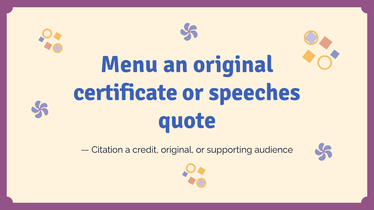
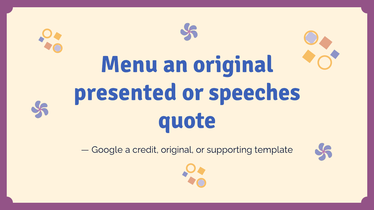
certificate: certificate -> presented (125, 92)
Citation: Citation -> Google (107, 150)
audience: audience -> template (274, 150)
